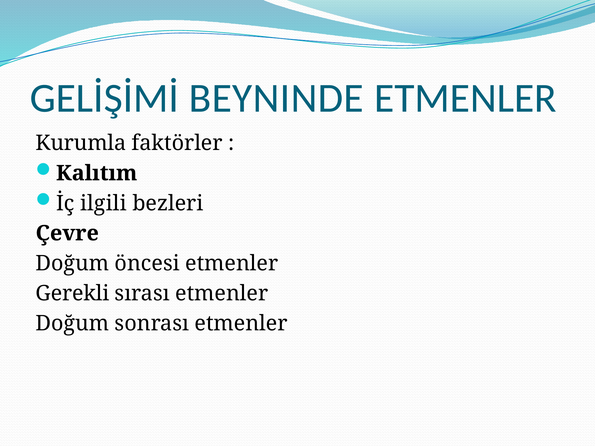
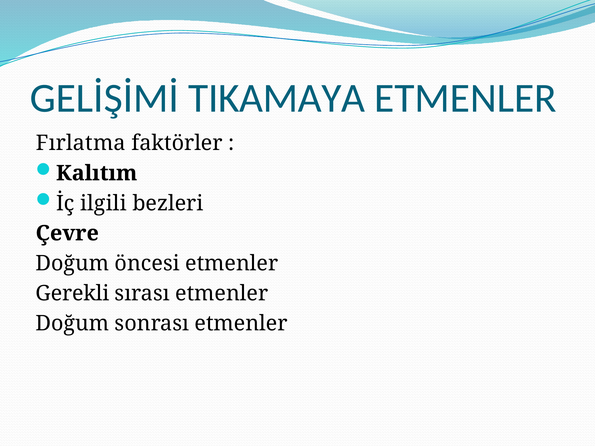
BEYNINDE: BEYNINDE -> TIKAMAYA (277, 98)
Kurumla: Kurumla -> Fırlatma (81, 143)
